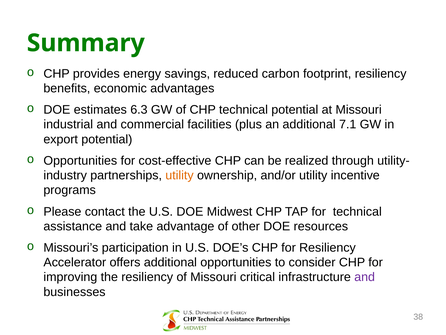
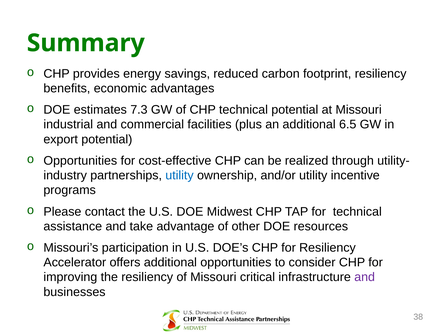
6.3: 6.3 -> 7.3 (139, 110)
7.1: 7.1 -> 6.5 (348, 124)
utility colour: orange -> blue (180, 175)
